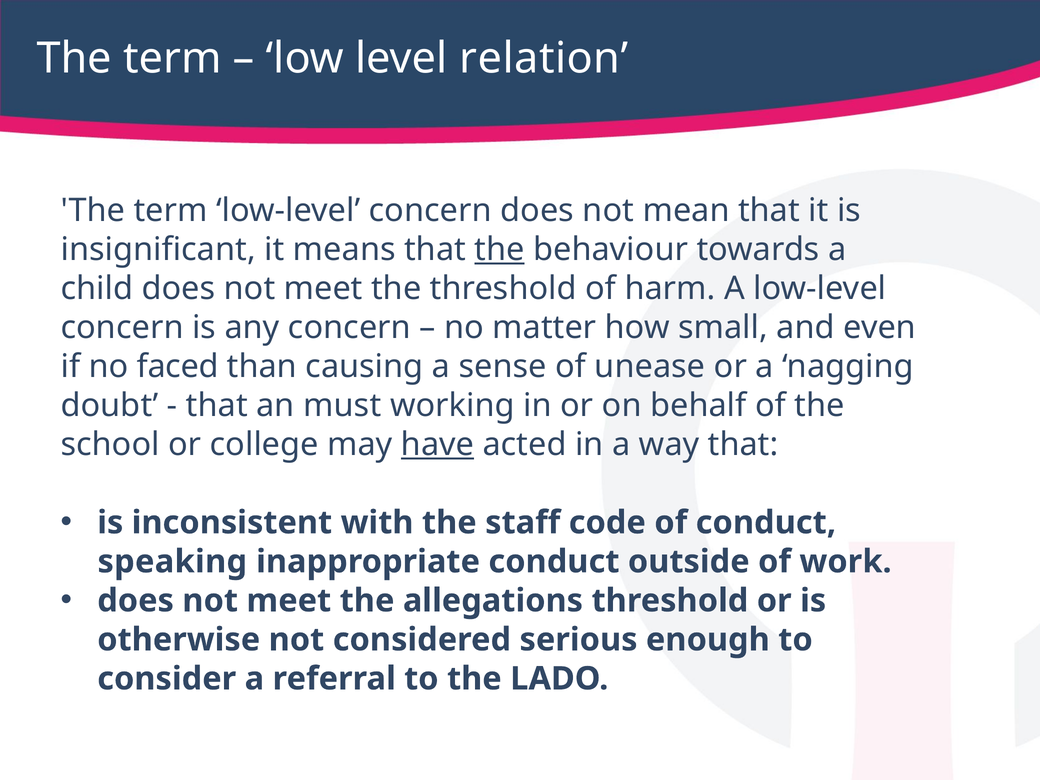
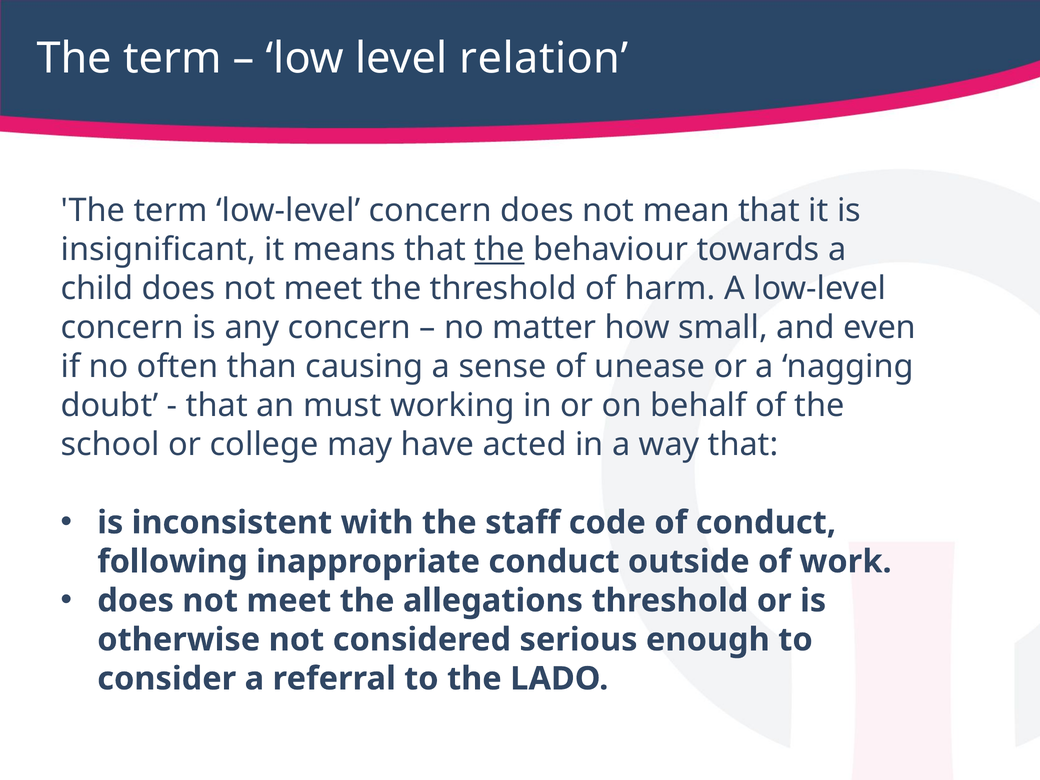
faced: faced -> often (178, 367)
have underline: present -> none (438, 445)
speaking: speaking -> following (173, 562)
